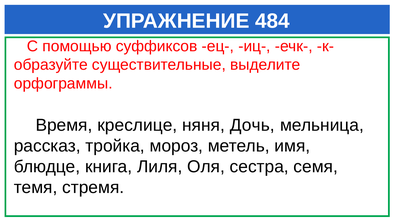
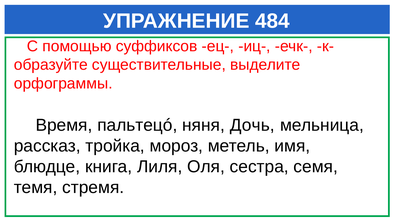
креслице: креслице -> пальтецó (137, 125)
